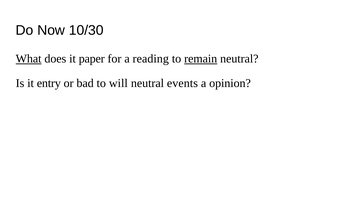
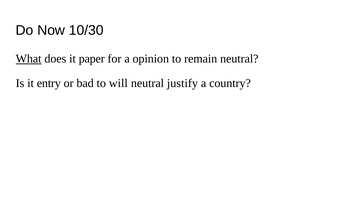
reading: reading -> opinion (151, 59)
remain underline: present -> none (201, 59)
events: events -> justify (182, 83)
opinion: opinion -> country (230, 83)
